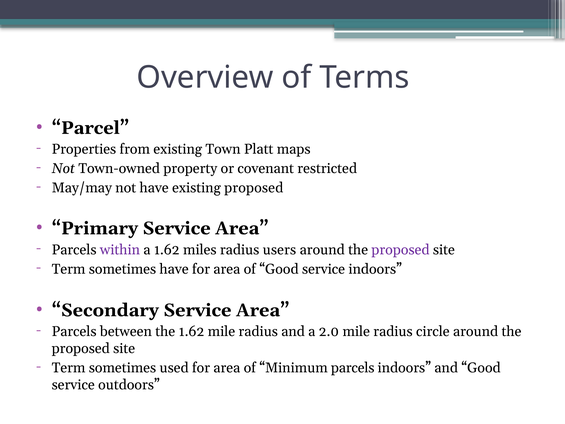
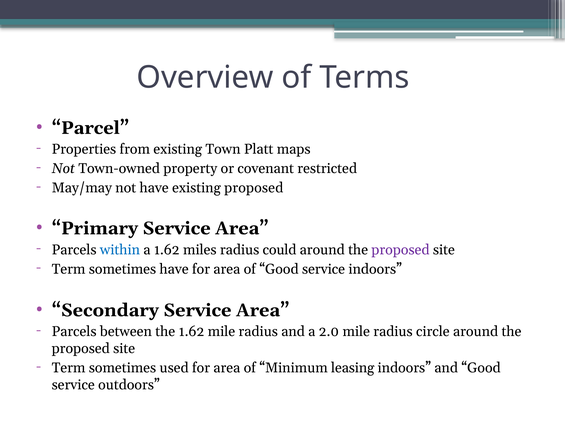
within colour: purple -> blue (120, 250)
users: users -> could (280, 250)
Minimum parcels: parcels -> leasing (353, 368)
